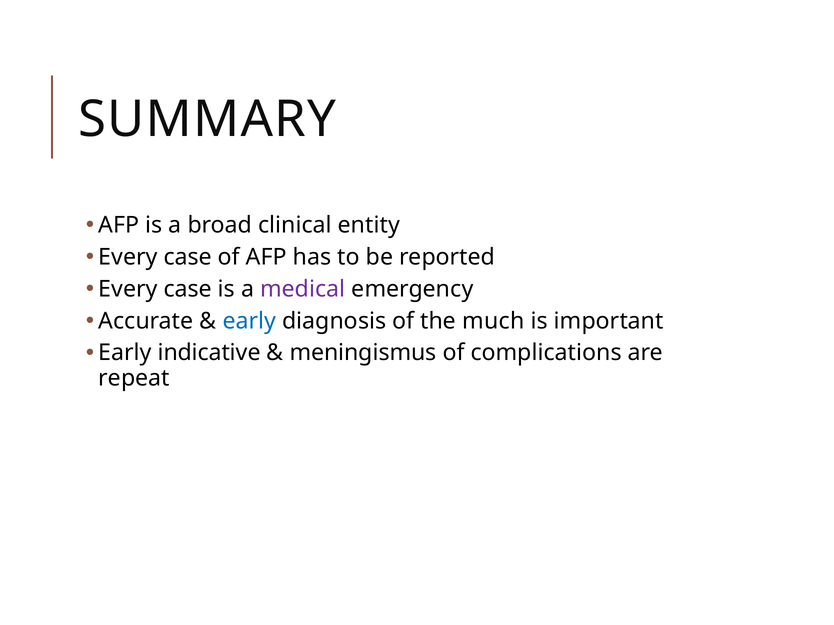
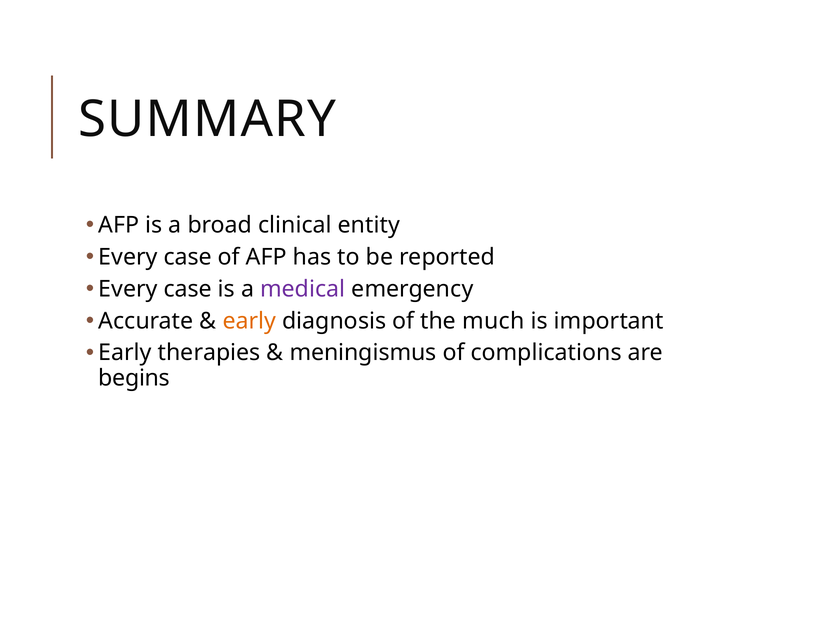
early colour: blue -> orange (249, 321)
indicative: indicative -> therapies (209, 353)
repeat: repeat -> begins (134, 378)
